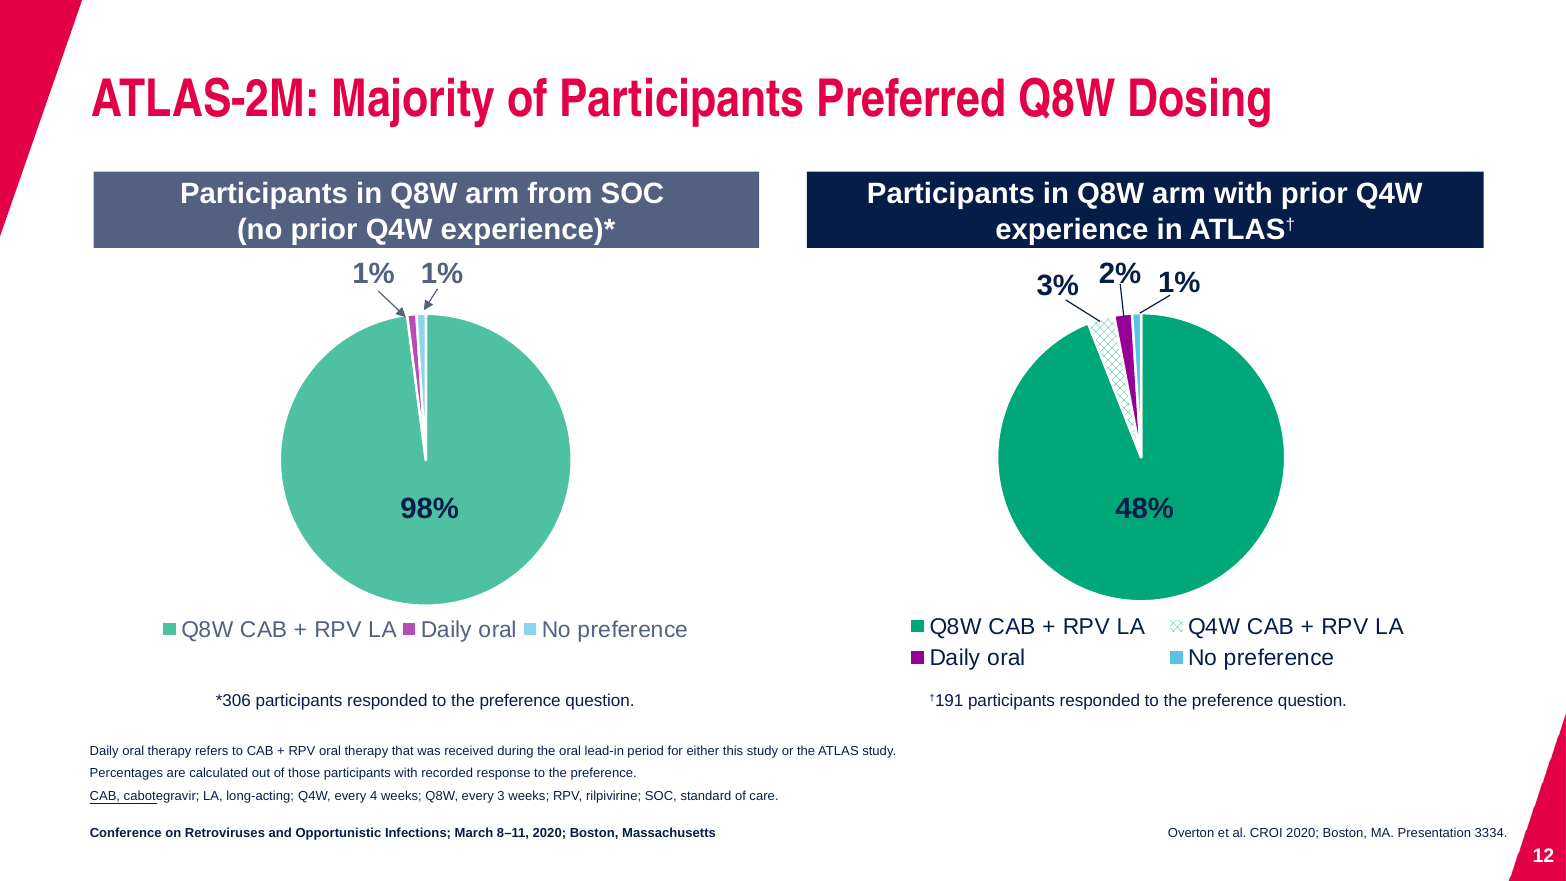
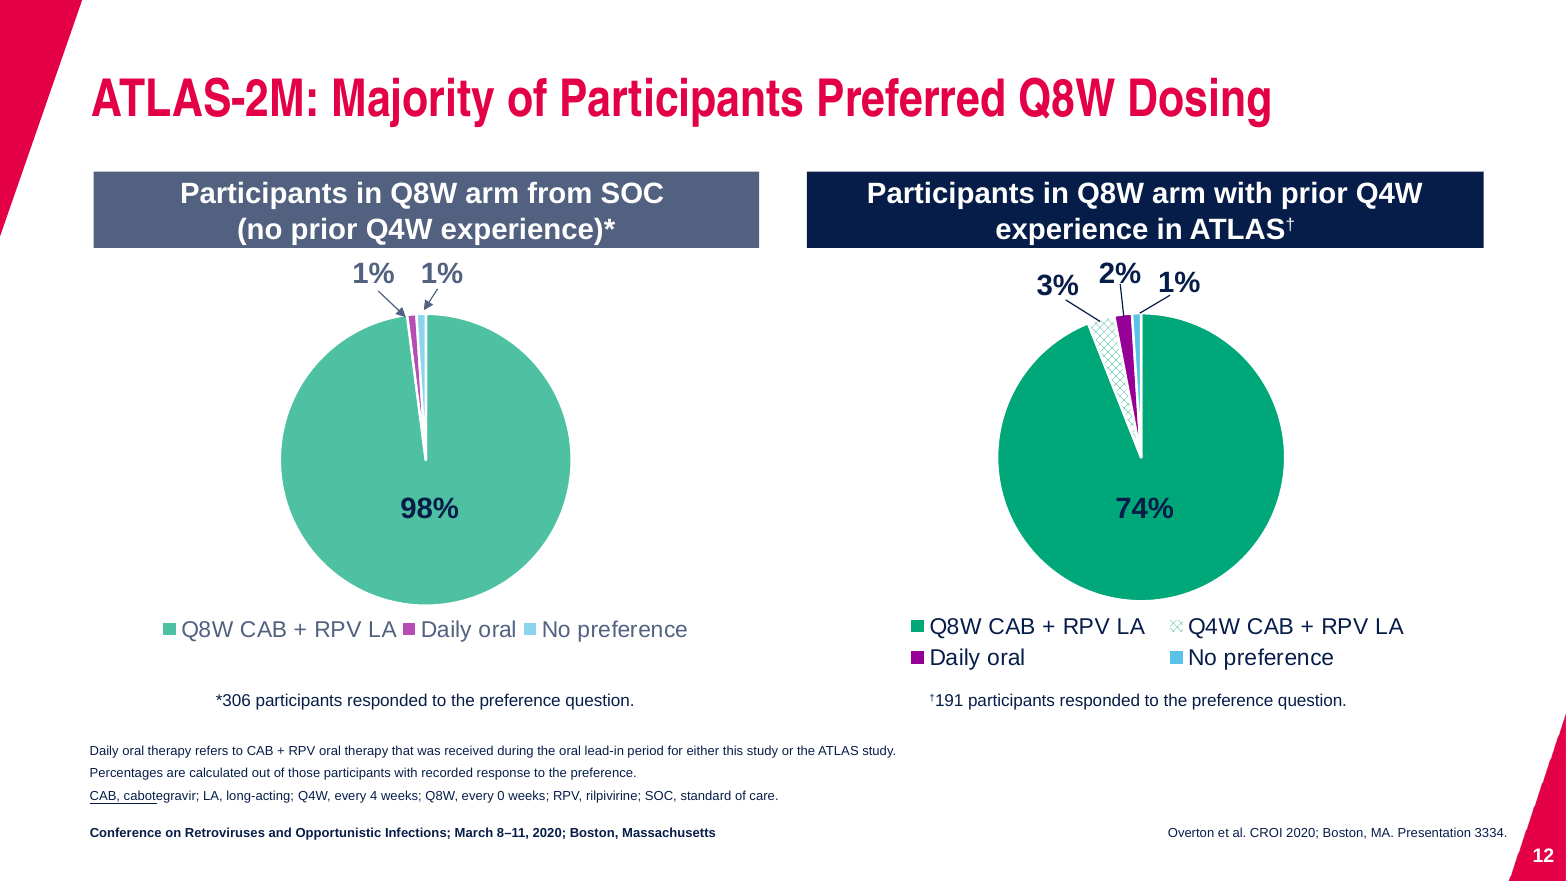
48%: 48% -> 74% (1145, 509)
3: 3 -> 0 (501, 796)
